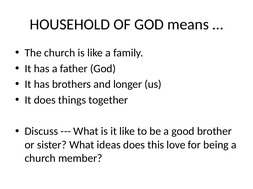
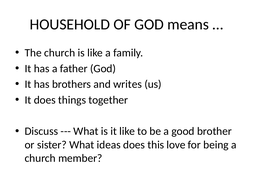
longer: longer -> writes (128, 85)
